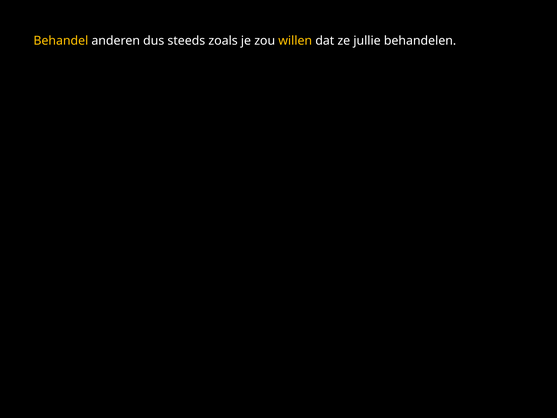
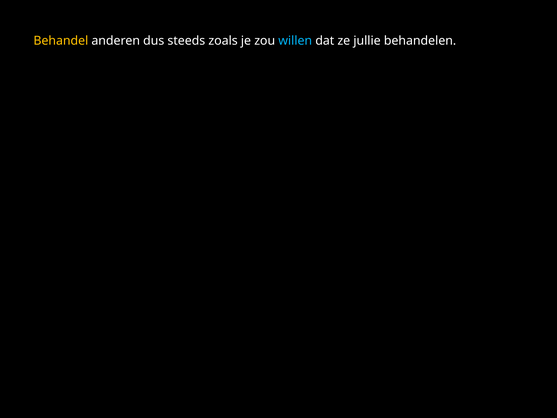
willen colour: yellow -> light blue (295, 41)
